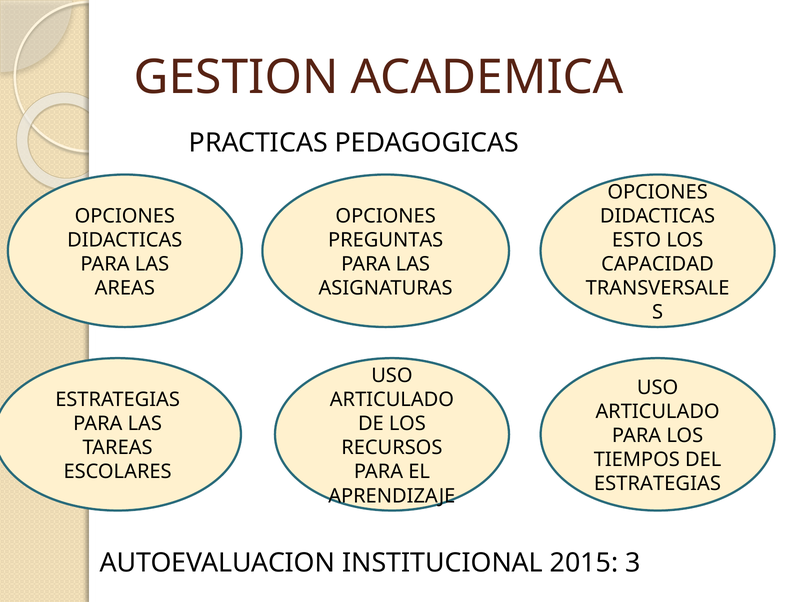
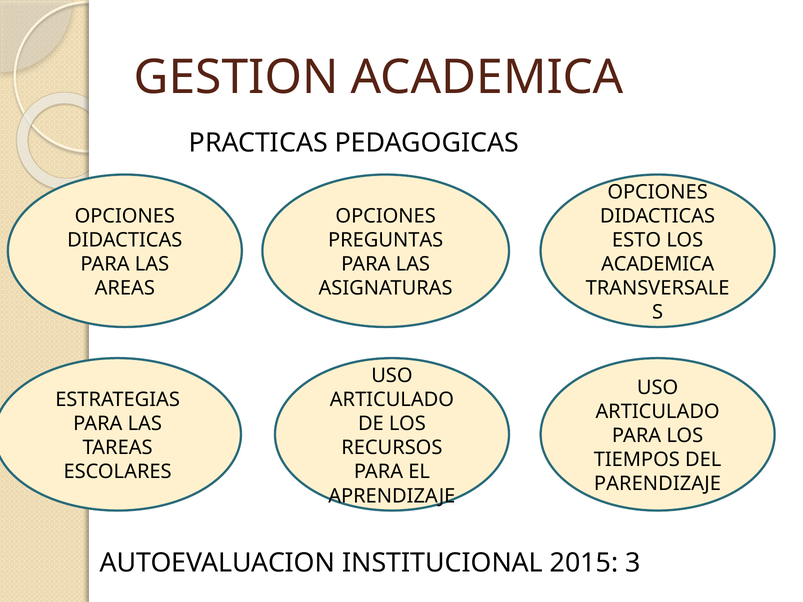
CAPACIDAD: CAPACIDAD -> ACADEMICA (658, 264)
ESTRATEGIAS: ESTRATEGIAS -> PARENDIZAJE (657, 484)
